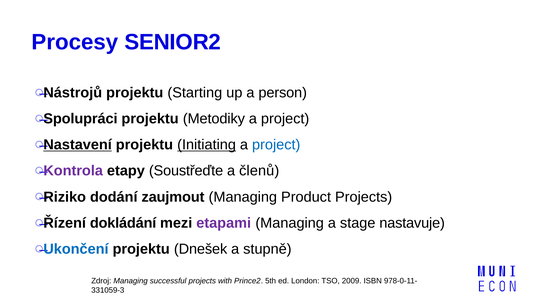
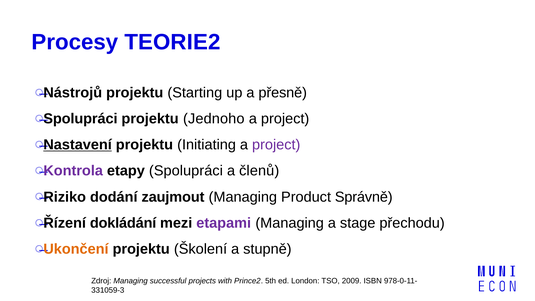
SENIOR2: SENIOR2 -> TEORIE2 (173, 42)
person: person -> přesně (283, 93)
Metodiky: Metodiky -> Jednoho (214, 119)
Initiating underline: present -> none (207, 145)
project colour: blue -> purple (276, 145)
etapy Soustřeďte: Soustřeďte -> Spolupráci (186, 171)
Product Projects: Projects -> Správně (364, 197)
nastavuje: nastavuje -> přechodu (412, 223)
Ukončení colour: blue -> orange (76, 249)
Dnešek: Dnešek -> Školení (201, 249)
